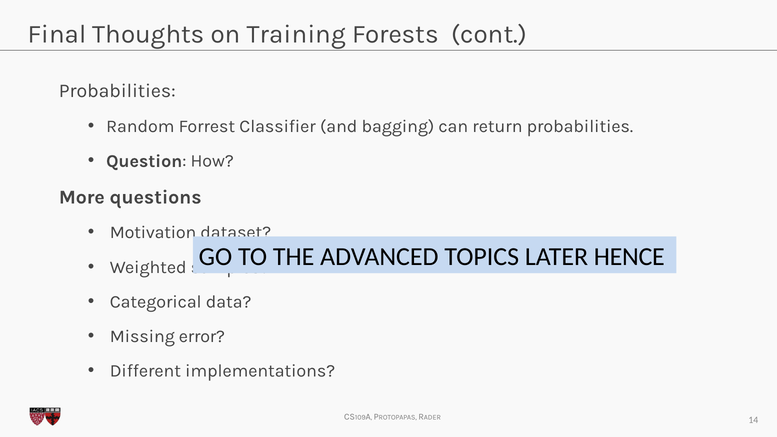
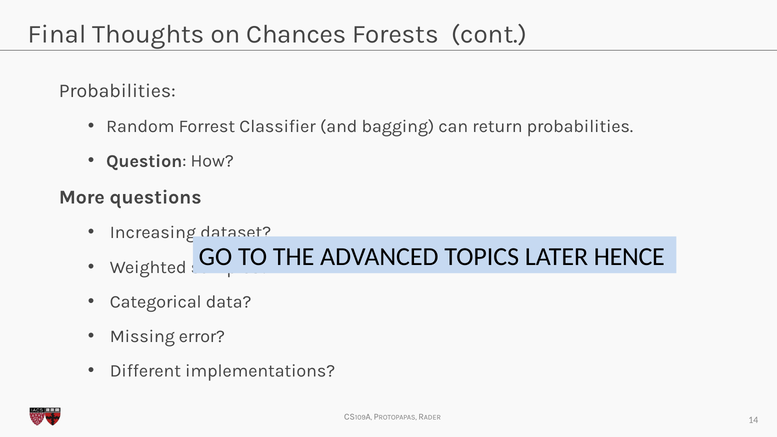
Training: Training -> Chances (296, 34)
Motivation: Motivation -> Increasing (153, 233)
